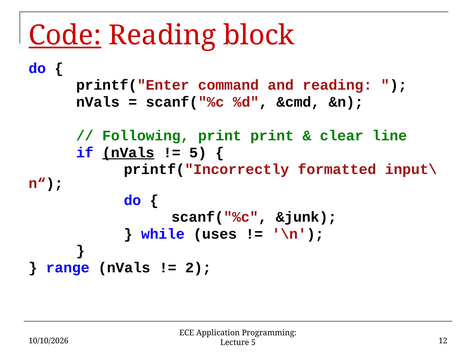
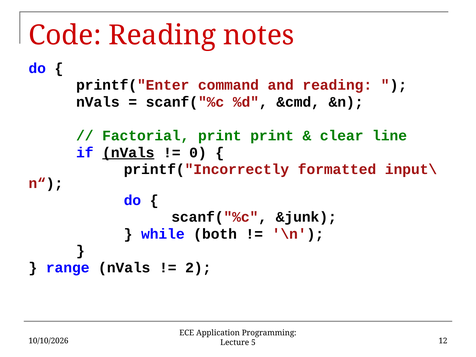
Code underline: present -> none (65, 35)
block: block -> notes (259, 35)
Following: Following -> Factorial (146, 136)
5: 5 -> 0 (198, 153)
uses: uses -> both (215, 234)
